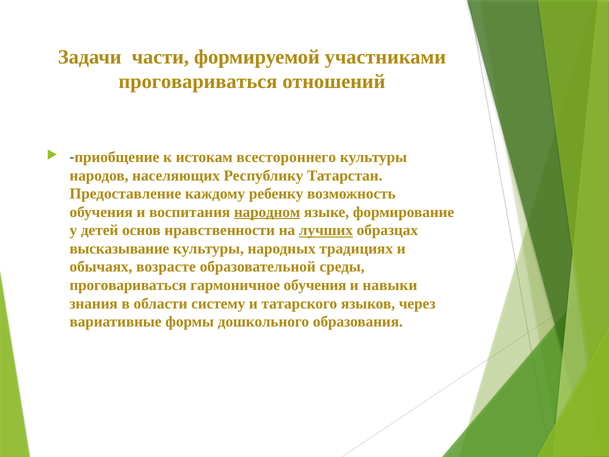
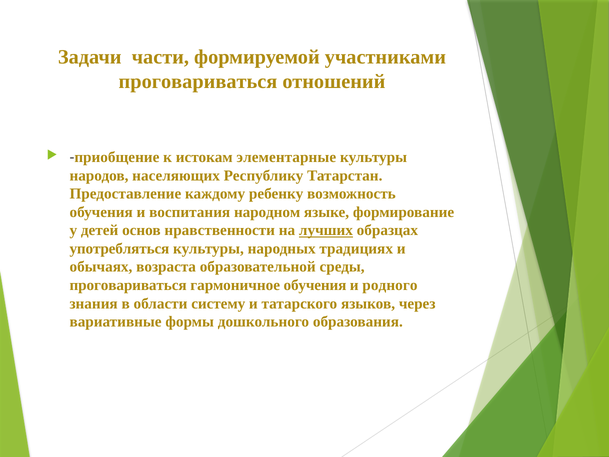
всестороннего: всестороннего -> элементарные (286, 157)
народном underline: present -> none (267, 212)
высказывание: высказывание -> употребляться (119, 249)
возрасте: возрасте -> возраста (166, 267)
навыки: навыки -> родного (390, 285)
